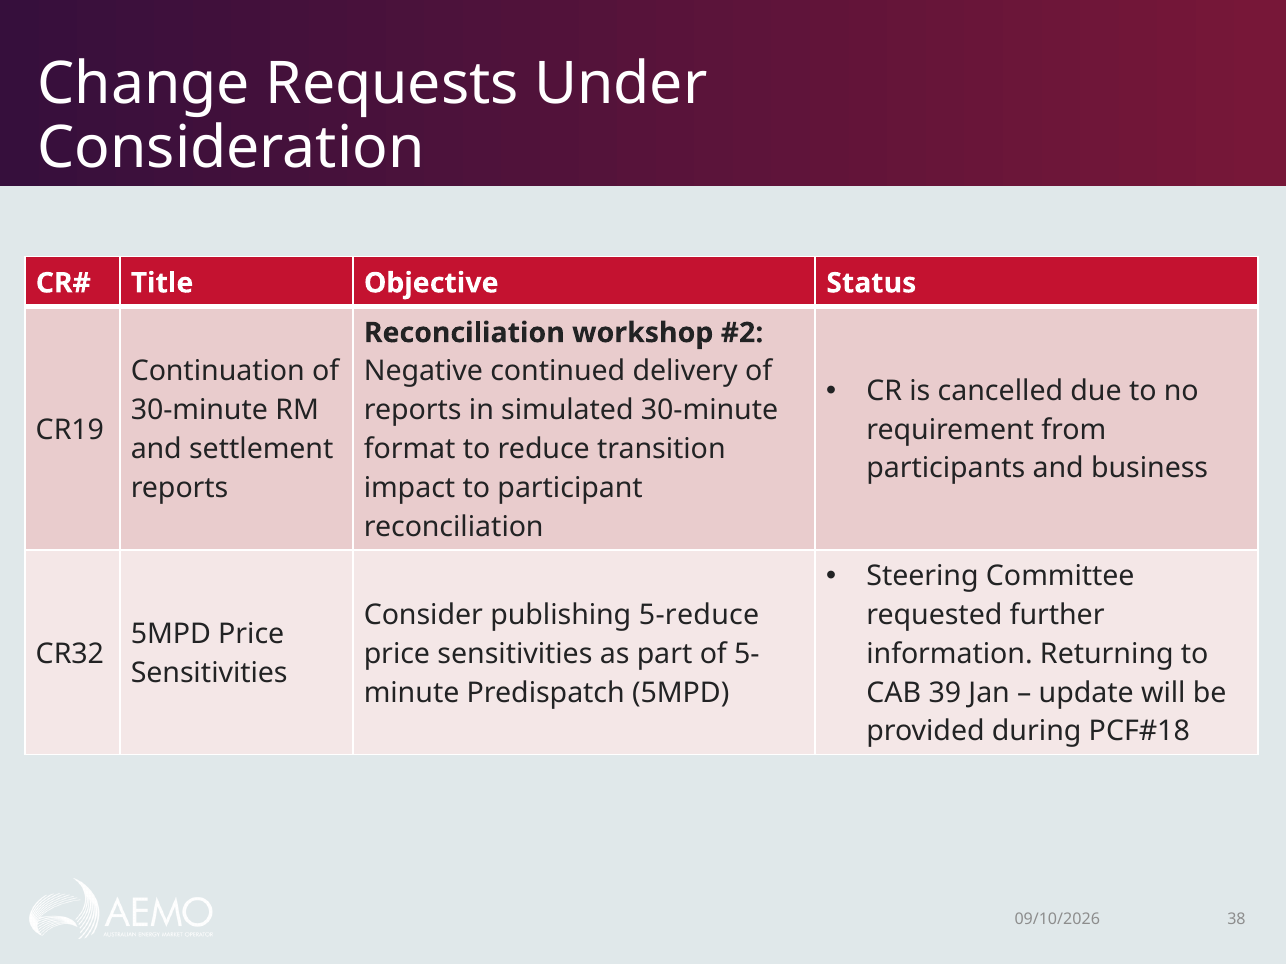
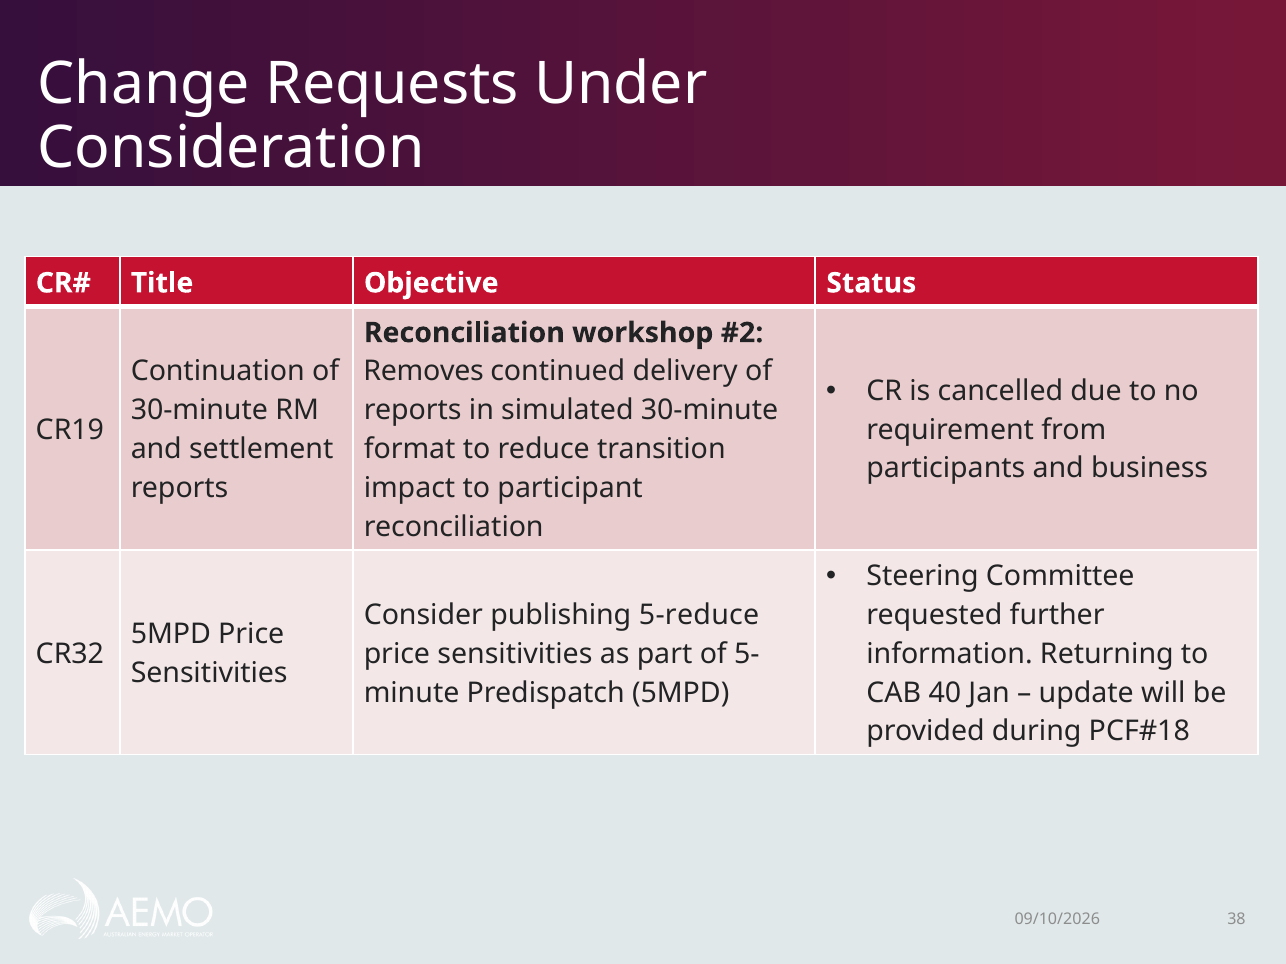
Negative: Negative -> Removes (424, 372)
39: 39 -> 40 (945, 693)
